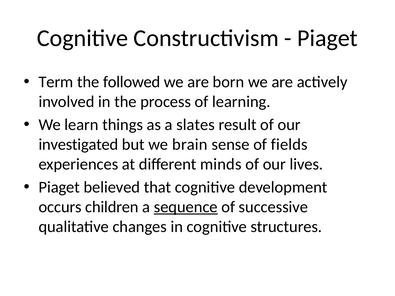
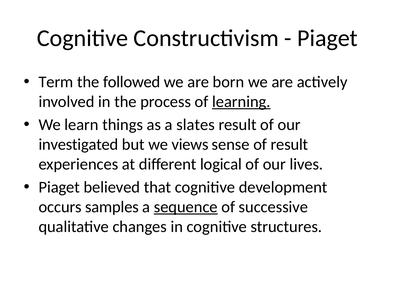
learning underline: none -> present (241, 102)
brain: brain -> views (190, 145)
of fields: fields -> result (289, 145)
minds: minds -> logical (221, 164)
children: children -> samples (112, 207)
